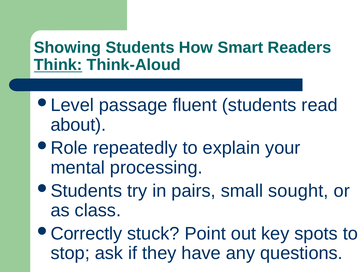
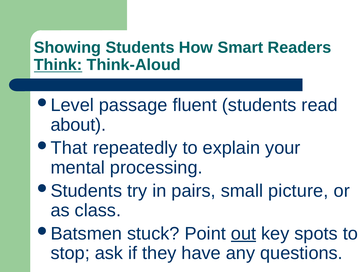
Role: Role -> That (69, 148)
sought: sought -> picture (298, 191)
Correctly: Correctly -> Batsmen (86, 234)
out underline: none -> present (244, 234)
